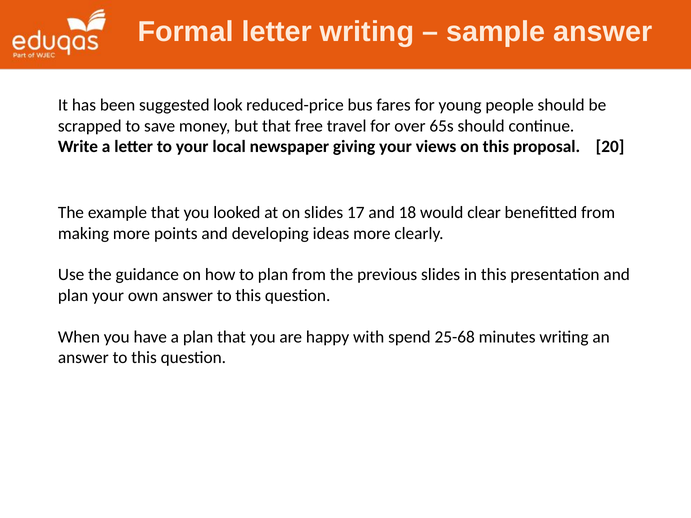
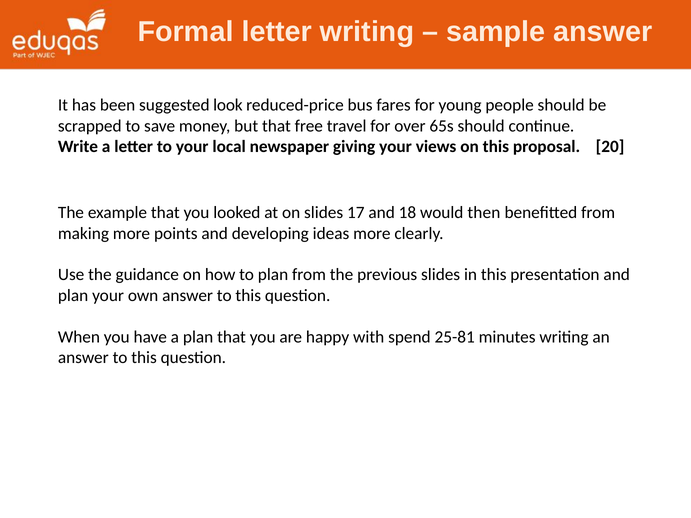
clear: clear -> then (484, 213)
25-68: 25-68 -> 25-81 (455, 337)
